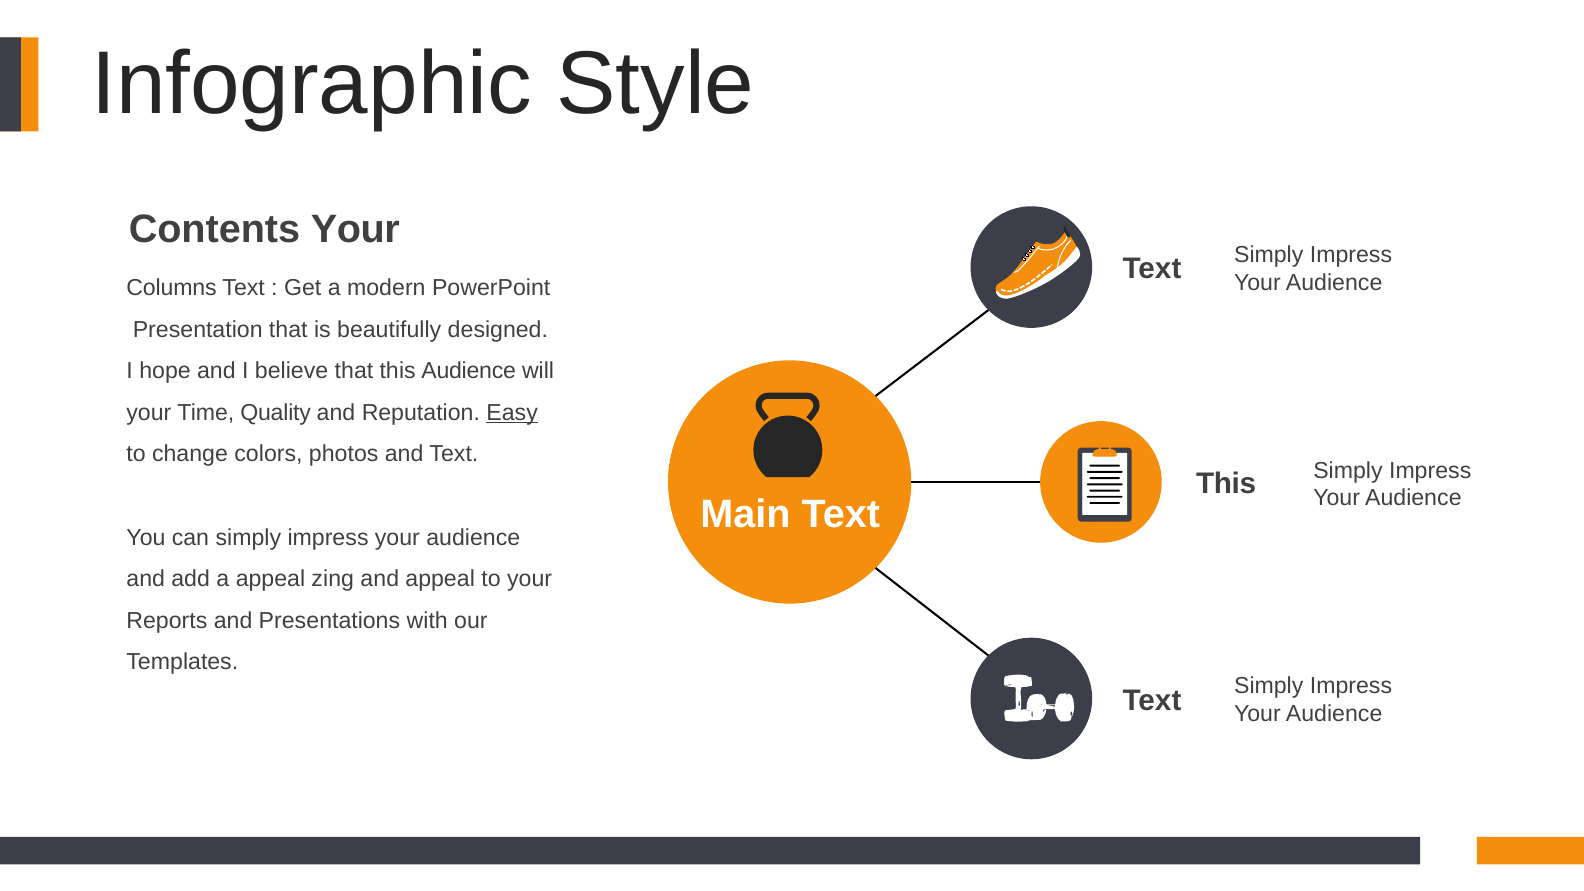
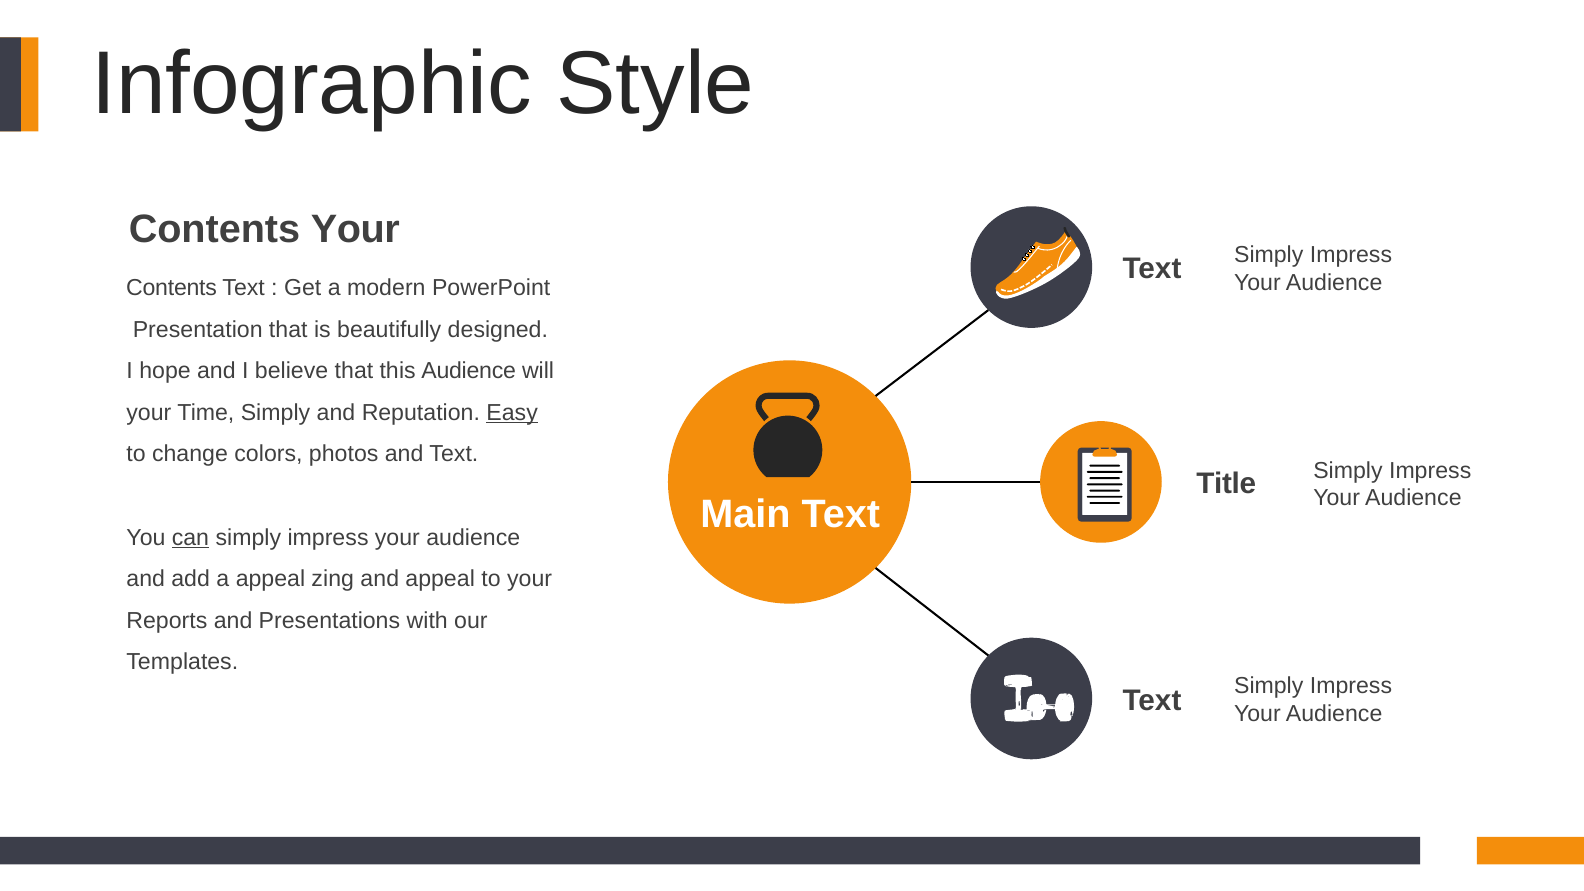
Columns: Columns -> Contents (172, 288)
Time Quality: Quality -> Simply (276, 413)
This: This -> Title (1226, 484)
can underline: none -> present (190, 537)
